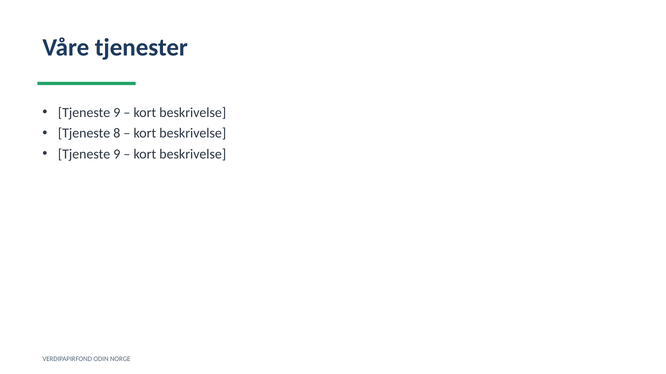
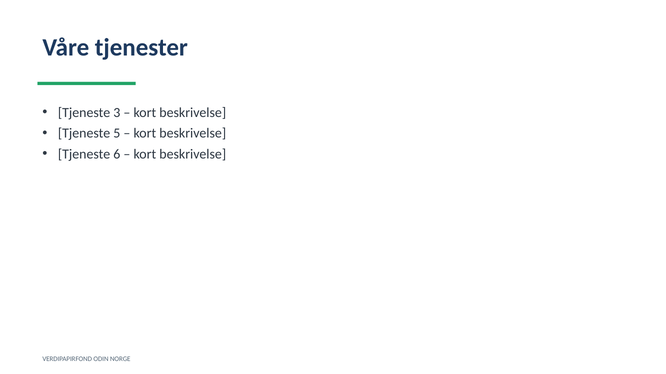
9: 9 -> 3 (117, 113)
8: 8 -> 5 (117, 134)
9: 9 -> 6 (117, 154)
